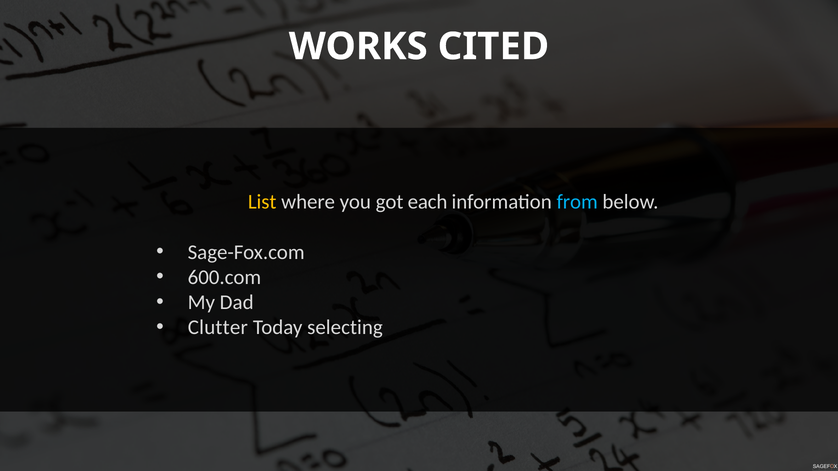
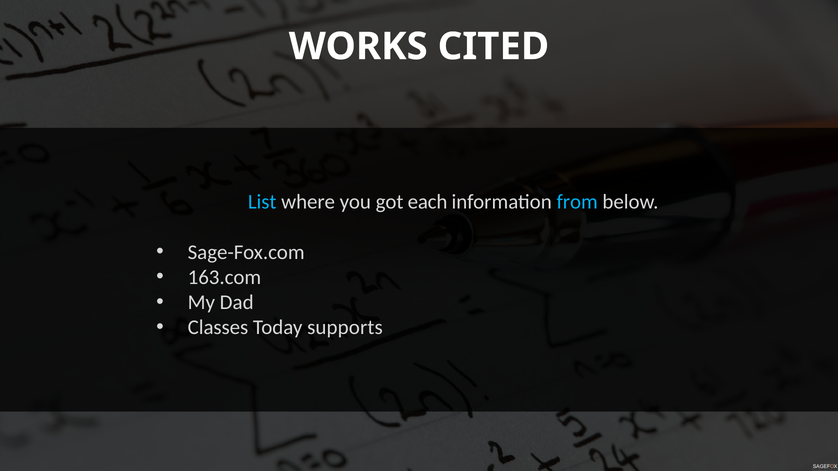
List colour: yellow -> light blue (262, 202)
600.com: 600.com -> 163.com (224, 277)
Clutter: Clutter -> Classes (218, 328)
selecting: selecting -> supports (345, 328)
